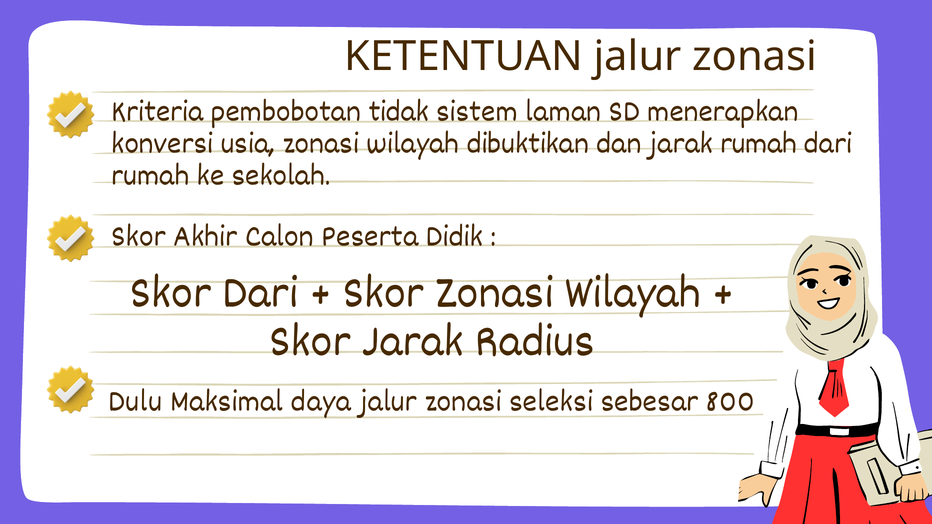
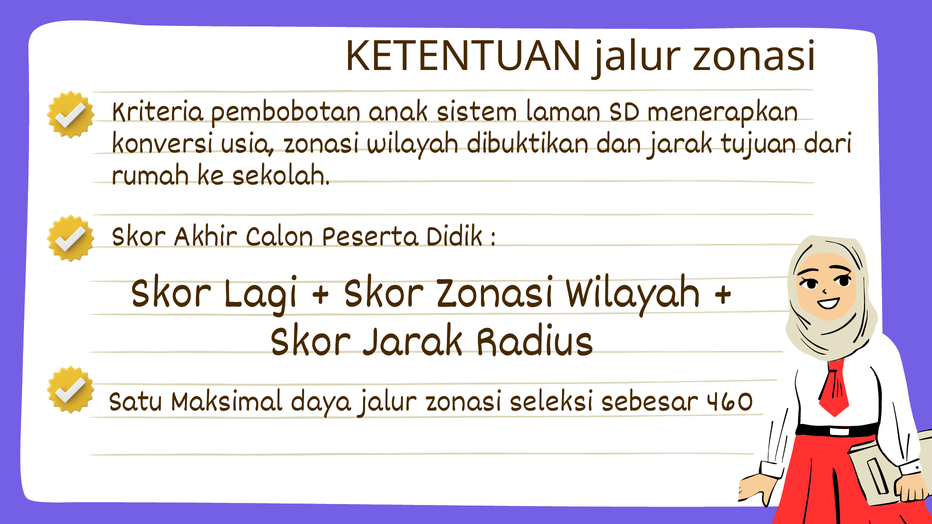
tidak: tidak -> anak (399, 110)
jarak rumah: rumah -> tujuan (759, 142)
Skor Dari: Dari -> Lagi (260, 291)
Dulu: Dulu -> Satu (136, 400)
800: 800 -> 460 (730, 400)
